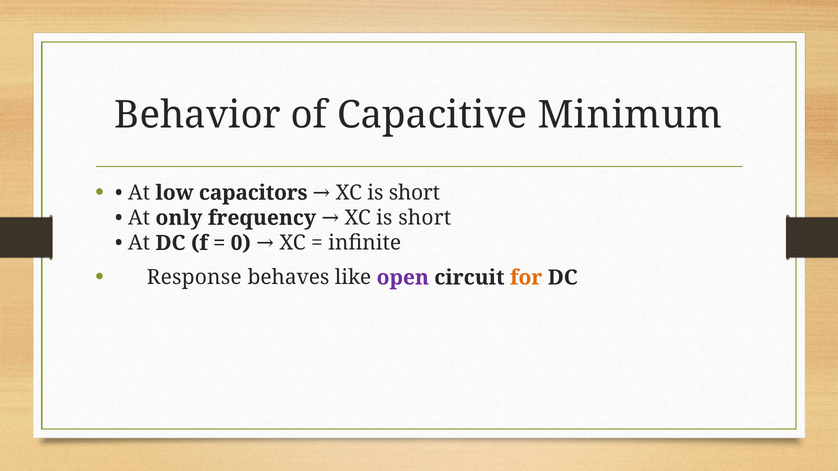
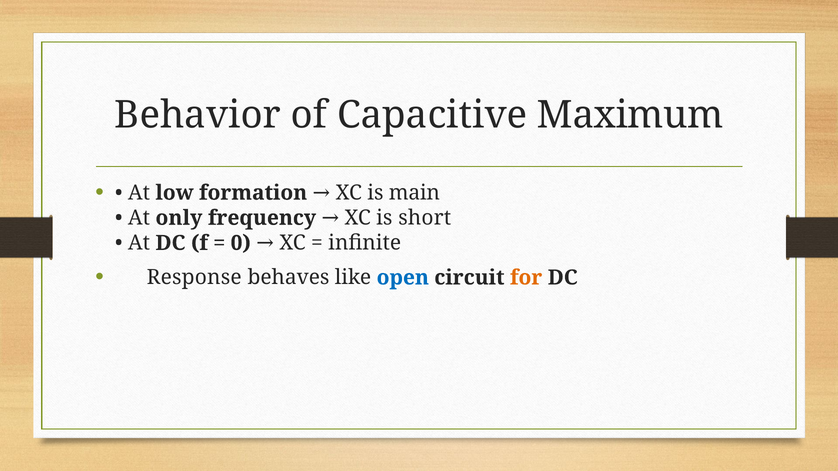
Minimum: Minimum -> Maximum (630, 115)
capacitors: capacitors -> formation (253, 193)
short: short -> main (414, 193)
open colour: purple -> blue (403, 278)
